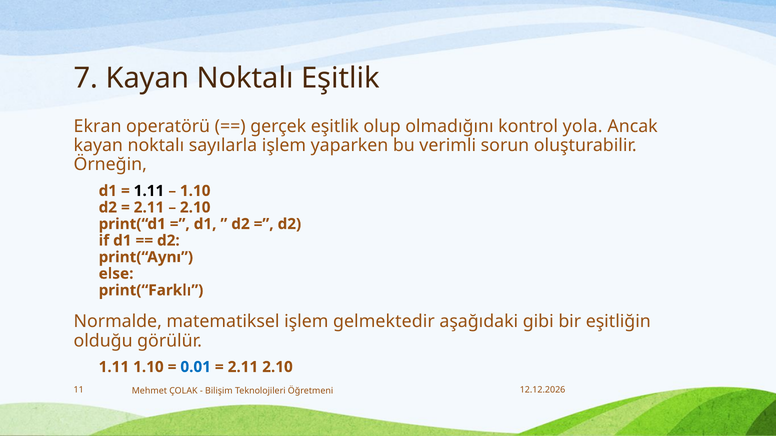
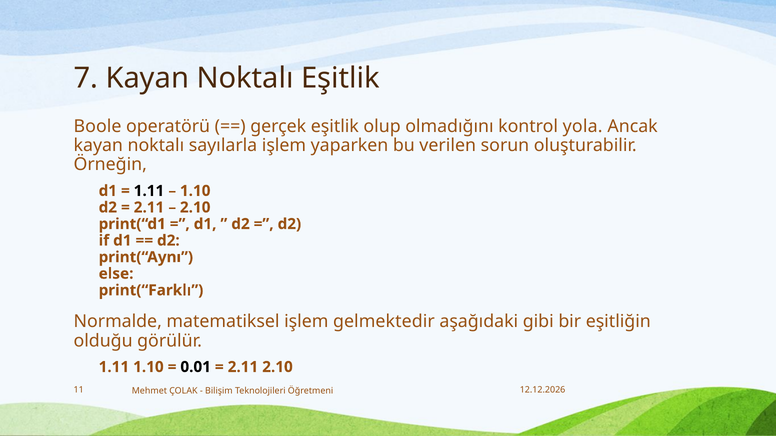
Ekran: Ekran -> Boole (98, 126)
verimli: verimli -> verilen (448, 146)
0.01 colour: blue -> black (196, 367)
